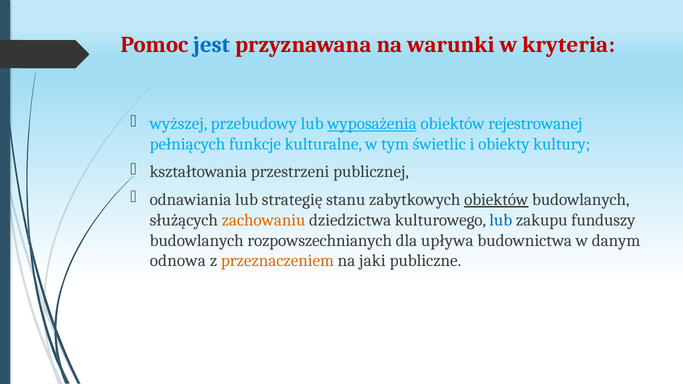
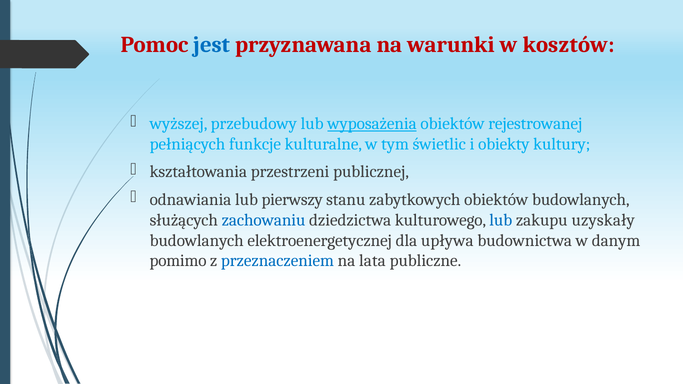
kryteria: kryteria -> kosztów (569, 45)
strategię: strategię -> pierwszy (292, 200)
obiektów underline: present -> none (496, 200)
zachowaniu colour: orange -> blue (264, 220)
funduszy: funduszy -> uzyskały (603, 220)
rozpowszechnianych: rozpowszechnianych -> elektroenergetycznej (320, 240)
odnowa: odnowa -> pomimo (178, 261)
przeznaczeniem colour: orange -> blue (277, 261)
jaki: jaki -> lata (372, 261)
